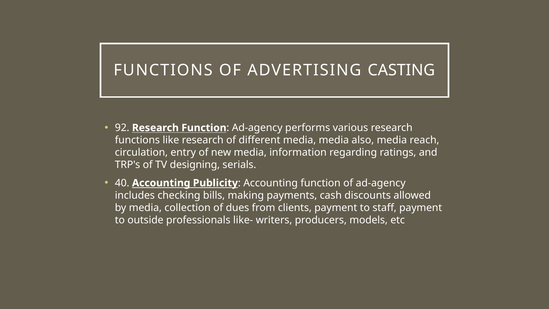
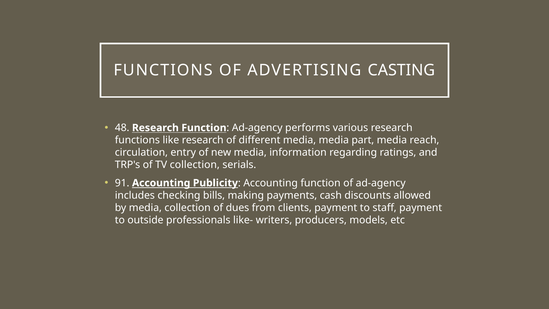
92: 92 -> 48 (122, 128)
also: also -> part (363, 140)
TV designing: designing -> collection (195, 165)
40: 40 -> 91 (122, 183)
